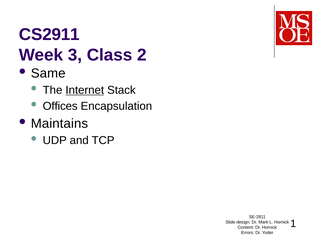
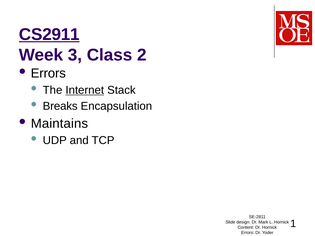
CS2911 underline: none -> present (49, 35)
Same: Same -> Errors (48, 73)
Offices: Offices -> Breaks (60, 106)
